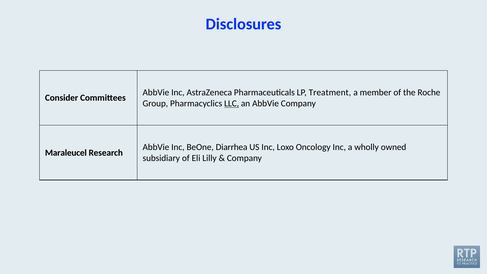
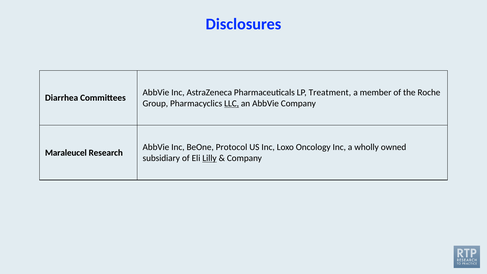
Consider: Consider -> Diarrhea (62, 98)
Diarrhea: Diarrhea -> Protocol (232, 147)
Lilly underline: none -> present (210, 158)
